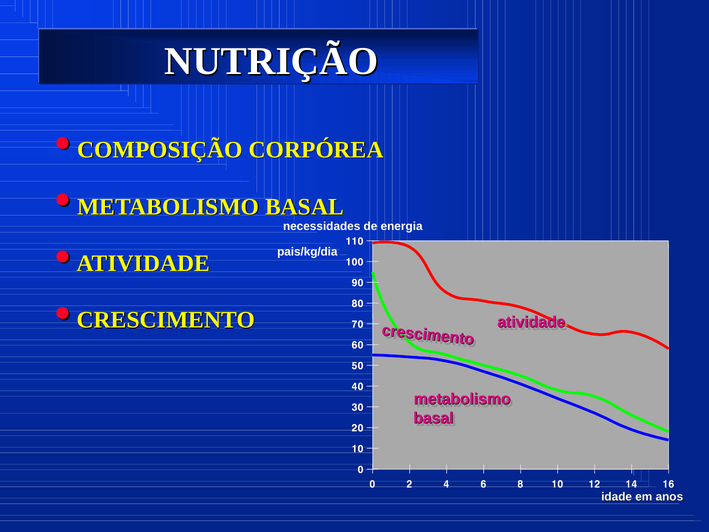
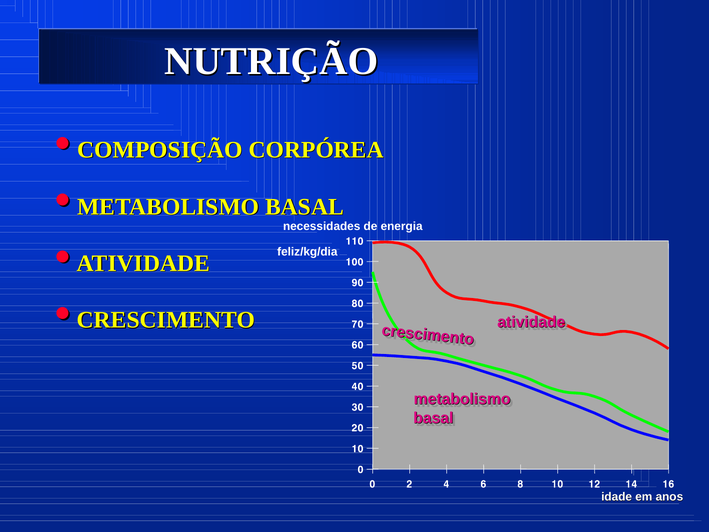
pais/kg/dia: pais/kg/dia -> feliz/kg/dia (307, 252)
